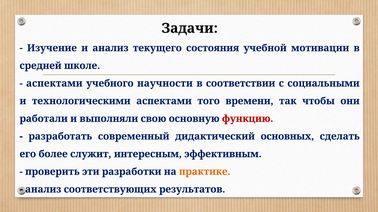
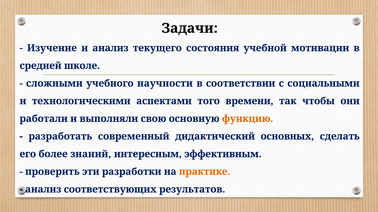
аспектами: аспектами -> сложными (54, 84)
функцию colour: red -> orange (248, 119)
служит: служит -> знаний (91, 154)
